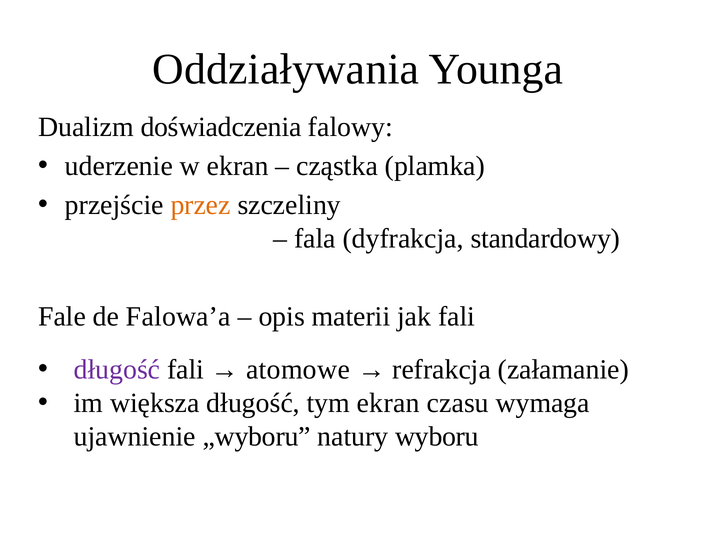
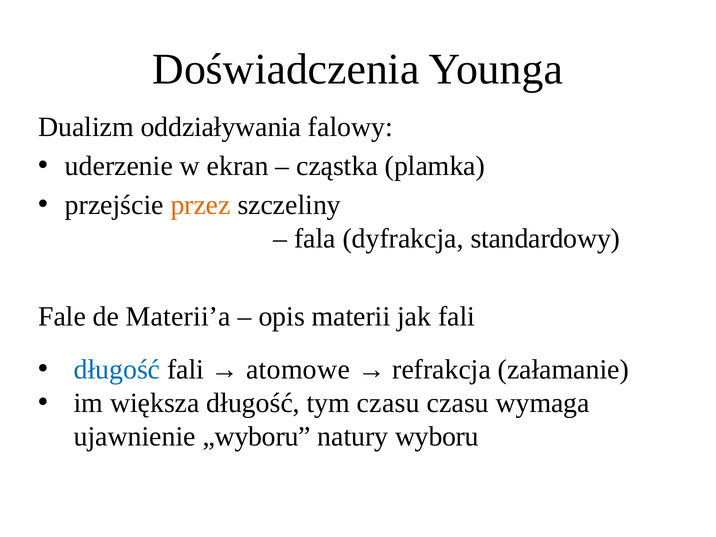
Oddziaływania: Oddziaływania -> Doświadczenia (286, 69)
doświadczenia: doświadczenia -> oddziaływania (221, 127)
Falowa’a: Falowa’a -> Materii’a (178, 317)
długość colour: purple -> blue (117, 370)
tym ekran: ekran -> czasu (388, 403)
